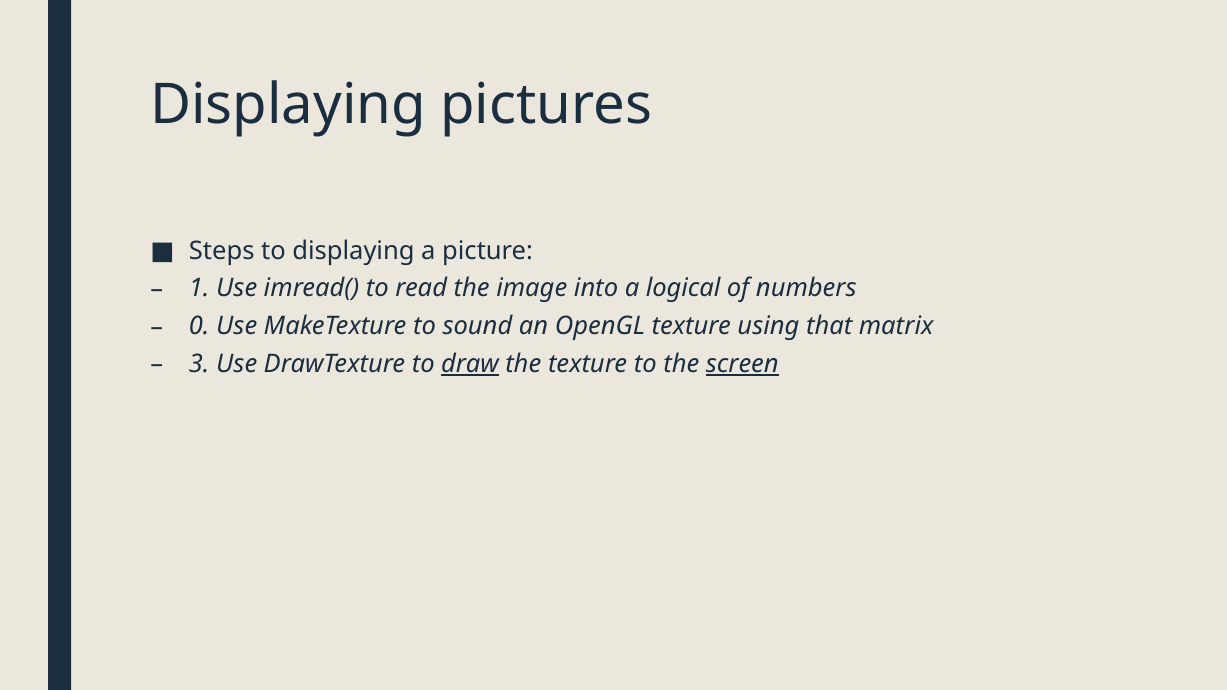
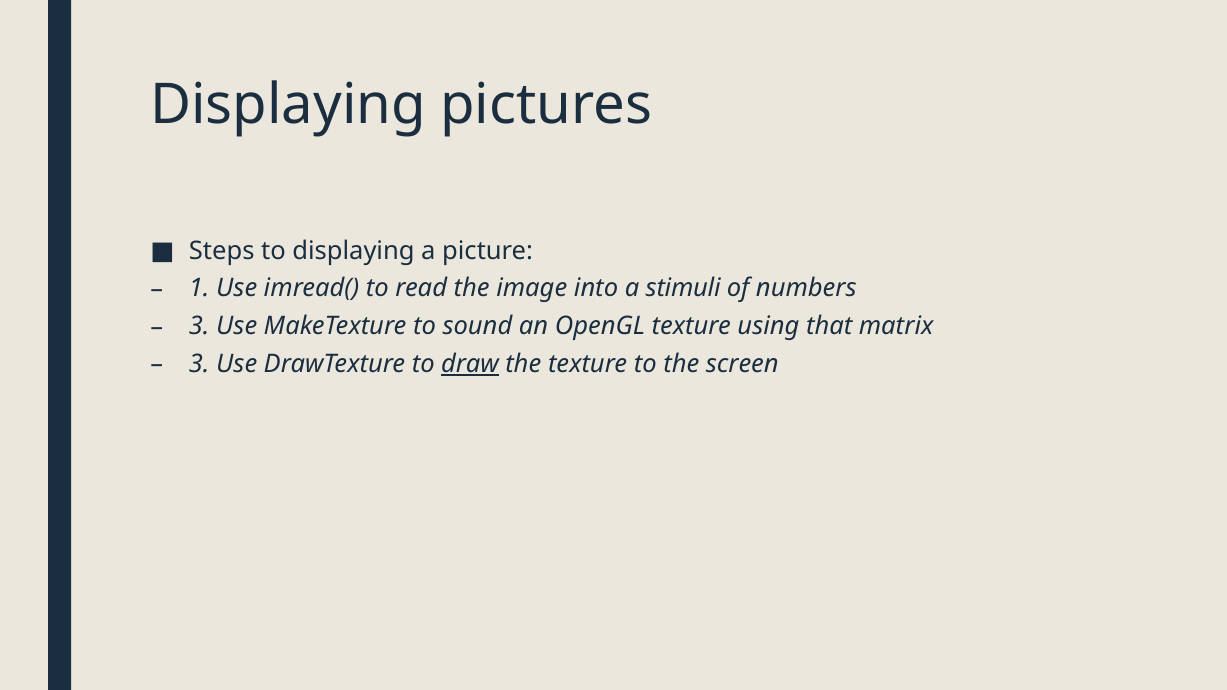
logical: logical -> stimuli (683, 289)
0: 0 -> 3 (199, 326)
screen underline: present -> none (742, 364)
